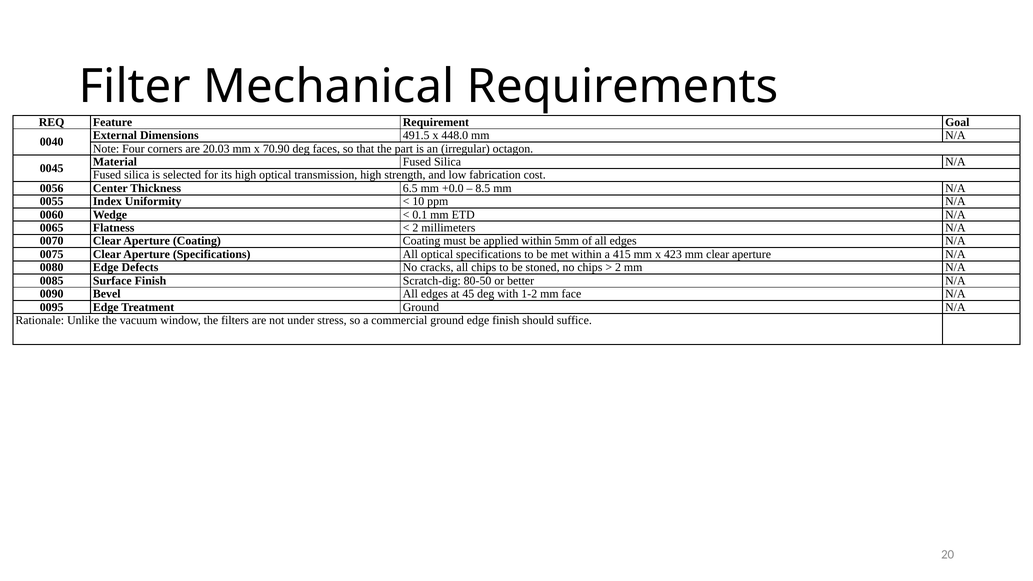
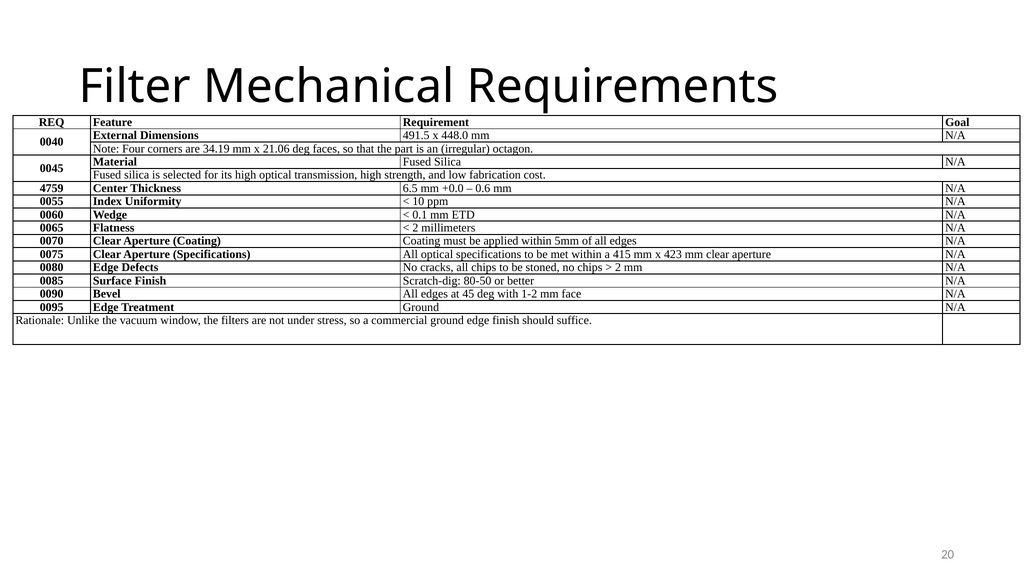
20.03: 20.03 -> 34.19 (216, 149)
70.90: 70.90 -> 21.06 (276, 149)
0056: 0056 -> 4759 (52, 188)
8.5: 8.5 -> 0.6 (483, 188)
